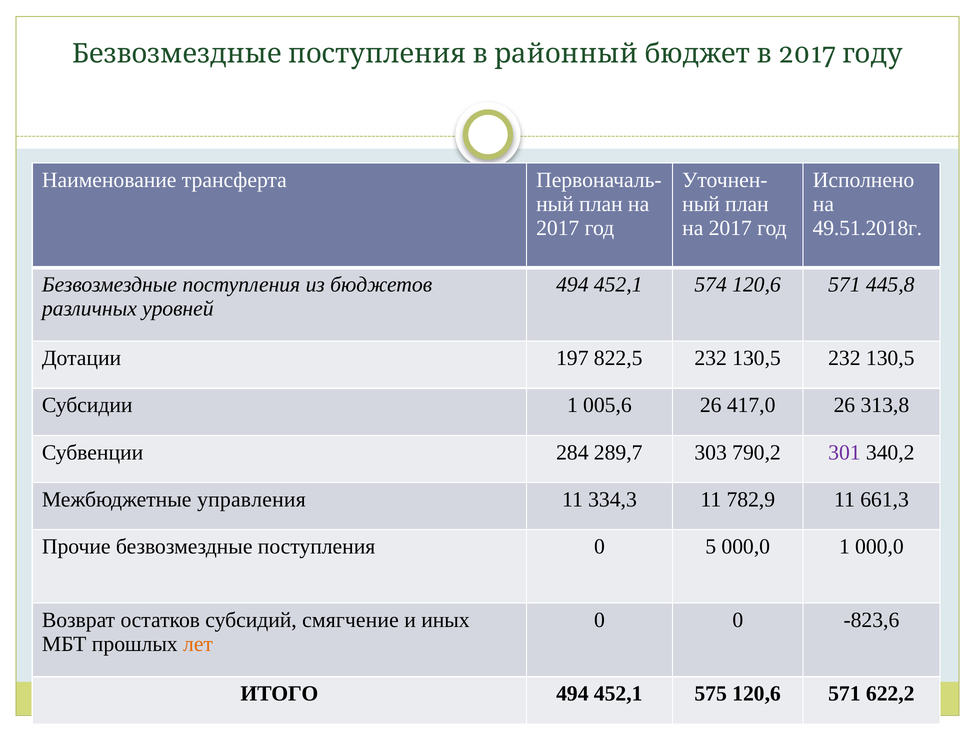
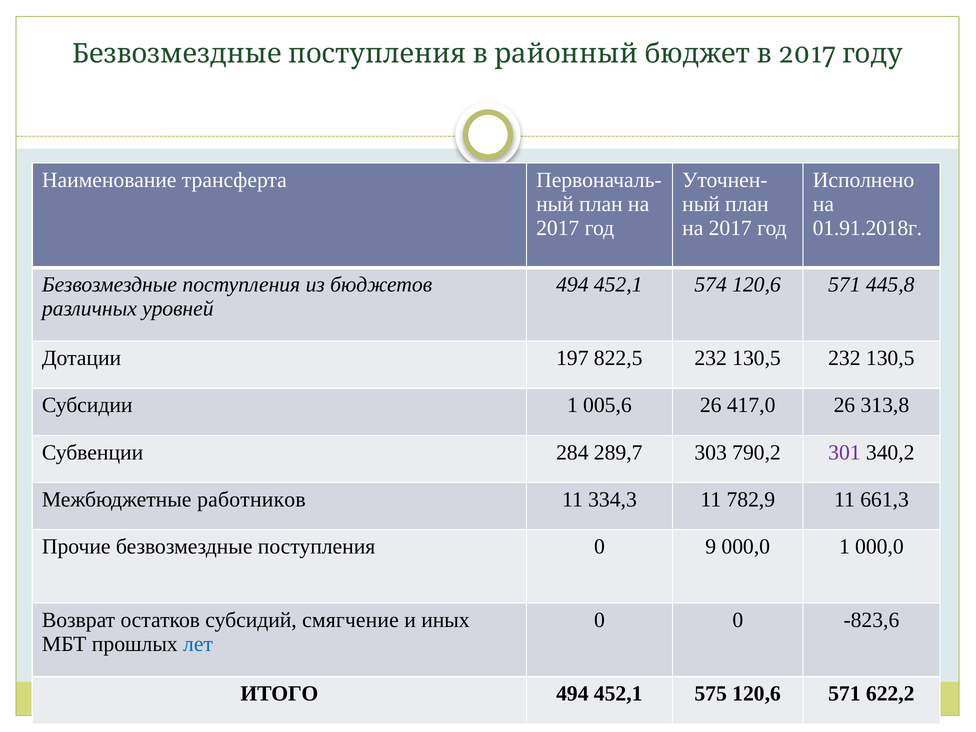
49.51.2018г: 49.51.2018г -> 01.91.2018г (867, 228)
управления: управления -> работников (251, 500)
5: 5 -> 9 (711, 547)
лет colour: orange -> blue (198, 644)
